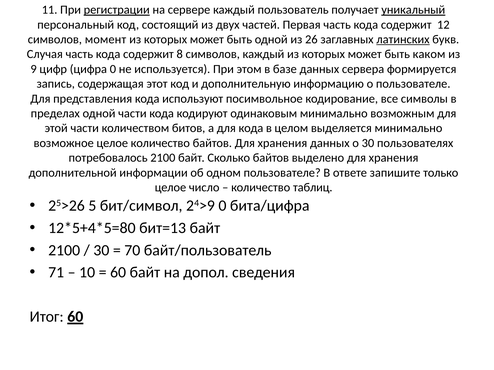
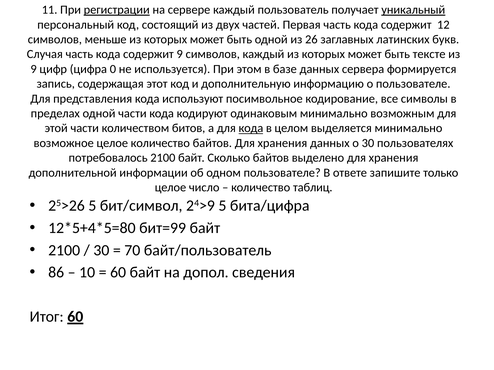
момент: момент -> меньше (106, 40)
латинских underline: present -> none (403, 40)
содержит 8: 8 -> 9 (180, 54)
каком: каком -> тексте (429, 54)
кода underline: none -> present (251, 128)
24>9 0: 0 -> 5 (222, 206)
бит=13: бит=13 -> бит=99 (163, 228)
71: 71 -> 86 (56, 273)
